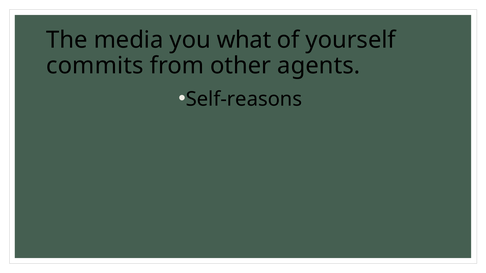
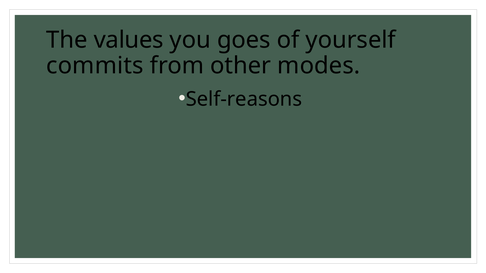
media: media -> values (129, 40)
what: what -> goes (244, 40)
agents: agents -> modes (319, 66)
